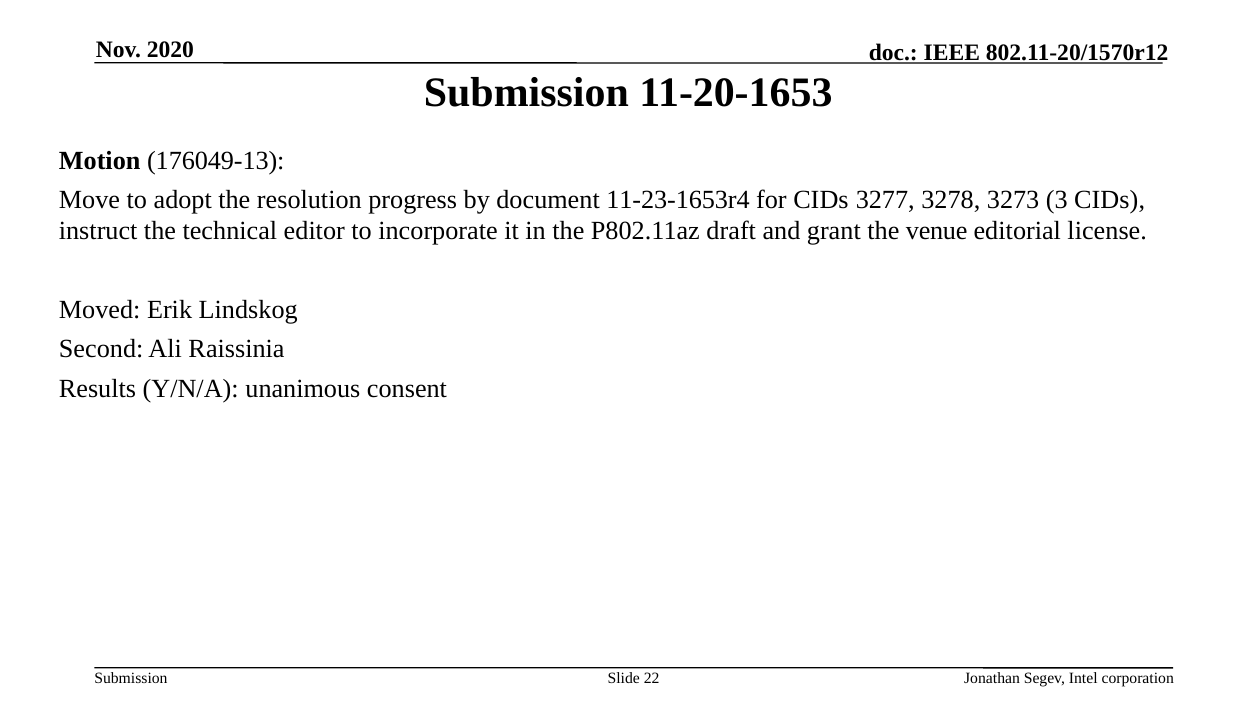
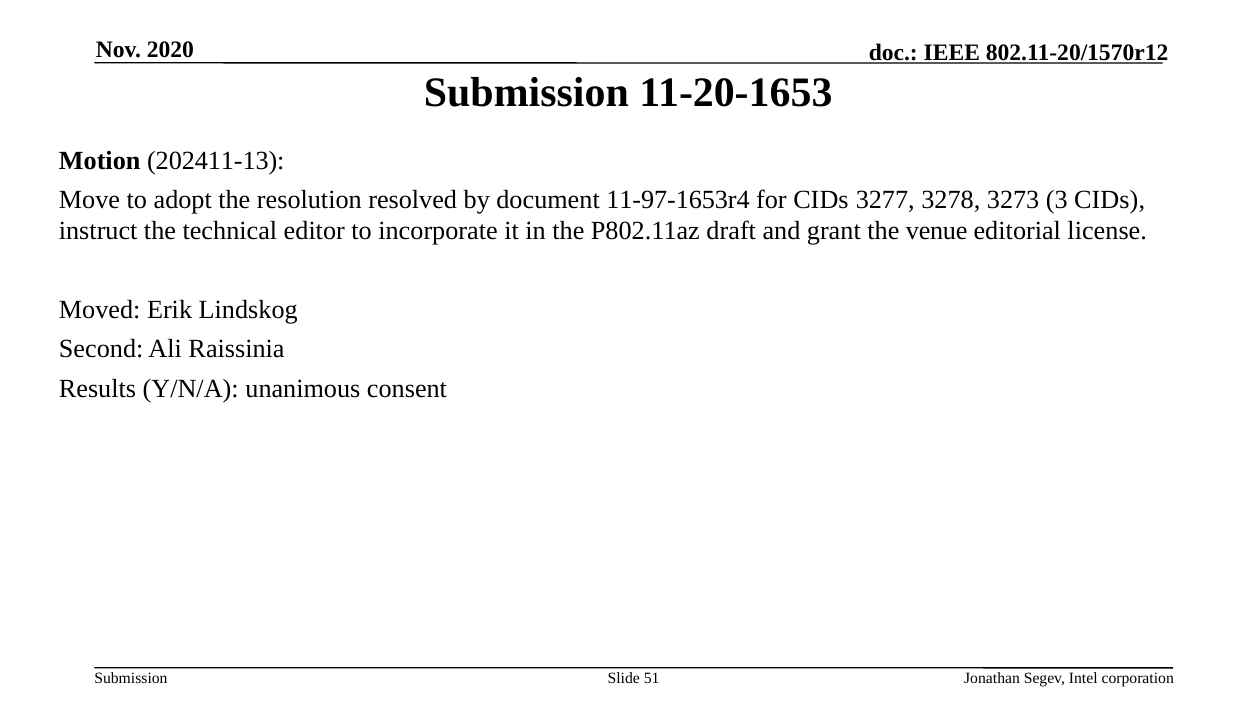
176049-13: 176049-13 -> 202411-13 (216, 161)
progress: progress -> resolved (413, 200)
11-23-1653r4: 11-23-1653r4 -> 11-97-1653r4 (678, 200)
22: 22 -> 51 (652, 678)
